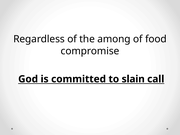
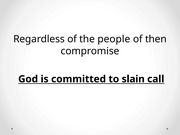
among: among -> people (114, 39)
food: food -> then (156, 39)
